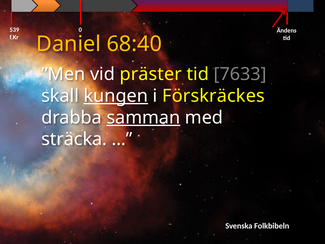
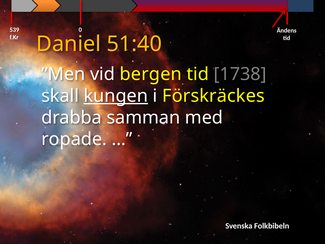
68:40: 68:40 -> 51:40 (134, 44)
präster: präster -> bergen (151, 74)
7633: 7633 -> 1738 (240, 74)
samman underline: present -> none (143, 117)
sträcka: sträcka -> ropade (74, 139)
